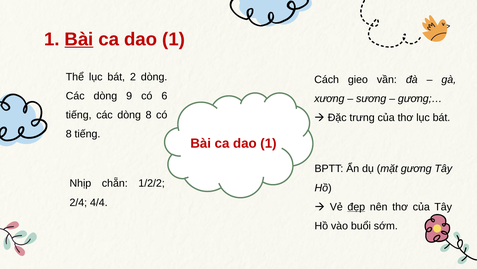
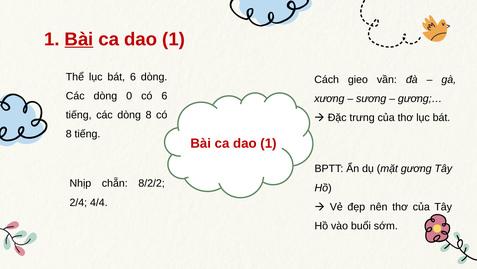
bát 2: 2 -> 6 (133, 77)
9: 9 -> 0 (129, 96)
1/2/2: 1/2/2 -> 8/2/2 (152, 183)
đẹp underline: present -> none (356, 206)
